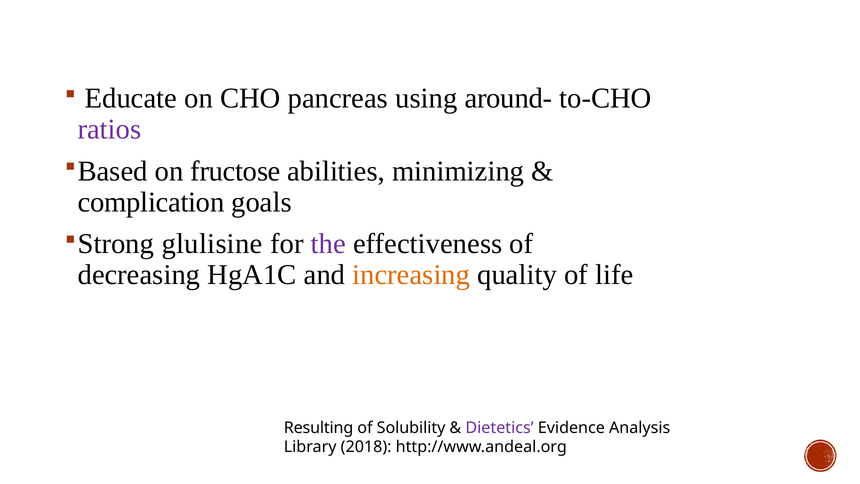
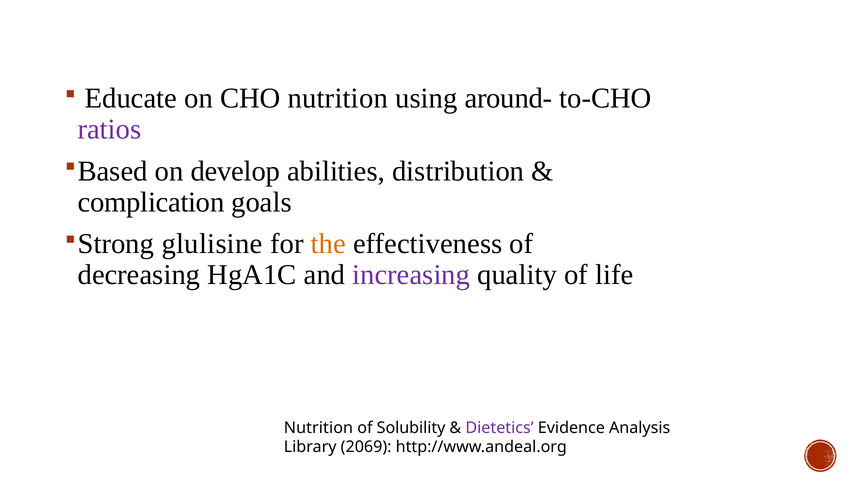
CHO pancreas: pancreas -> nutrition (338, 98)
fructose: fructose -> develop (235, 171)
minimizing: minimizing -> distribution (458, 171)
the colour: purple -> orange (328, 244)
increasing colour: orange -> purple (411, 275)
Resulting: Resulting -> Nutrition (318, 428)
2018: 2018 -> 2069 (366, 447)
